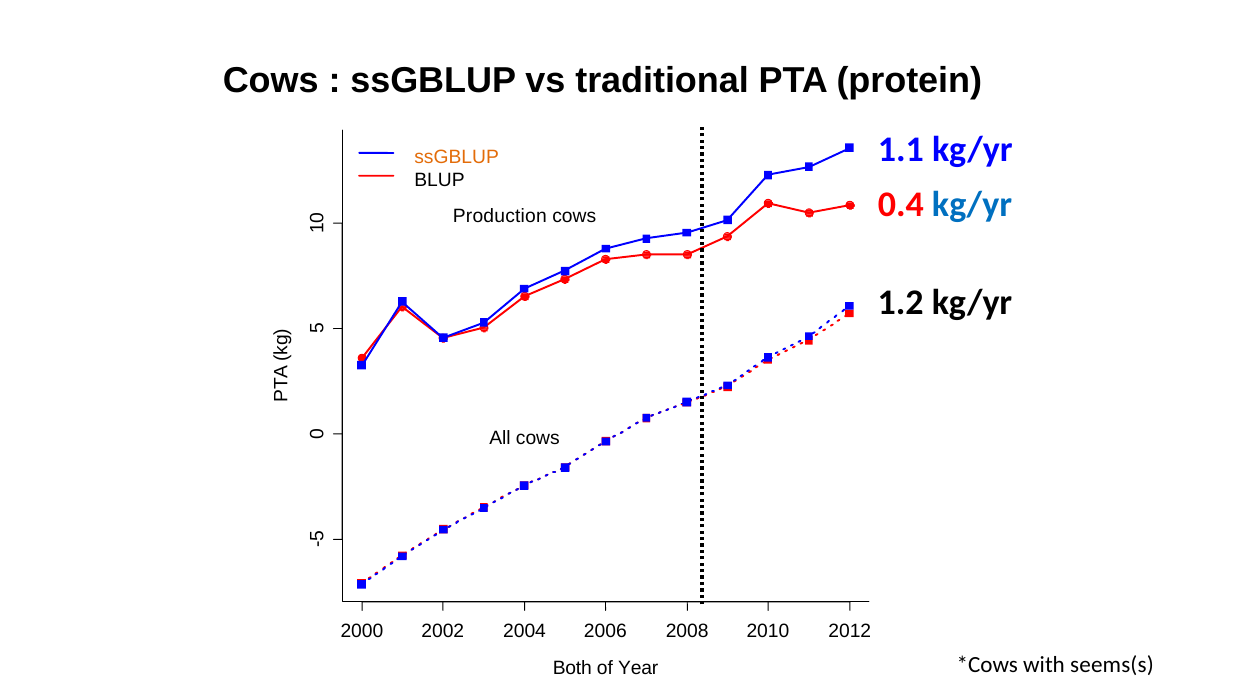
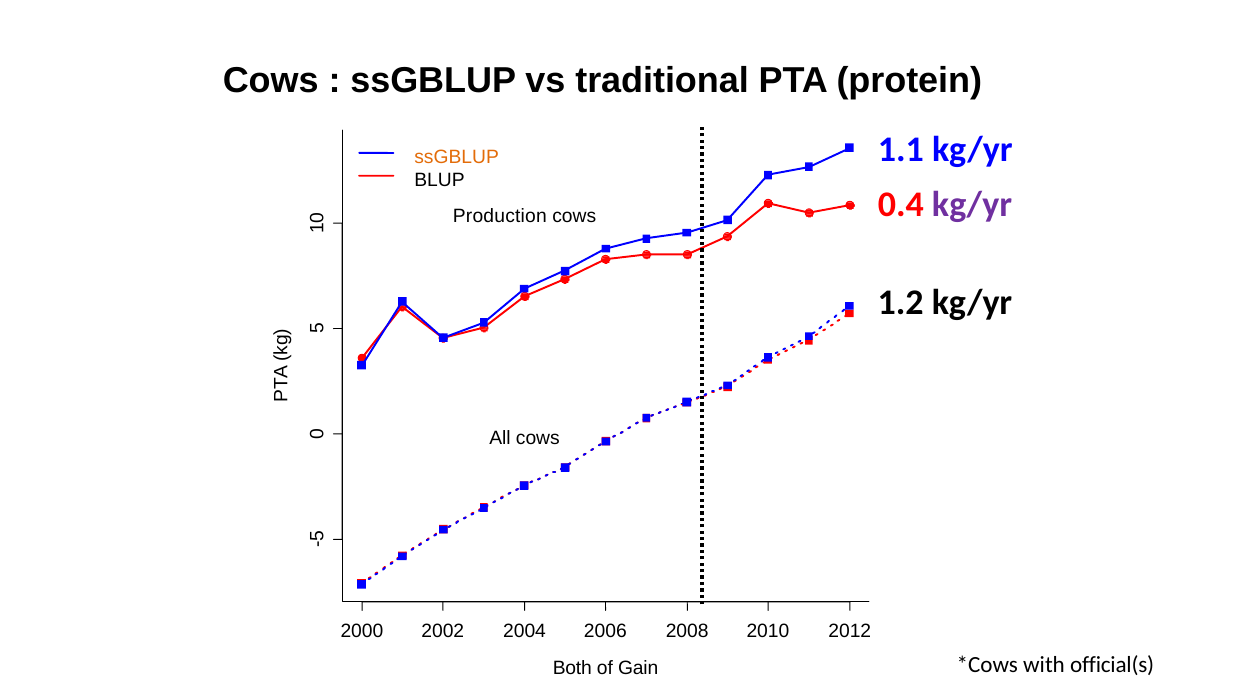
kg/yr colour: blue -> purple (972, 204)
seems(s: seems(s -> official(s (1112, 665)
Year: Year -> Gain (638, 668)
